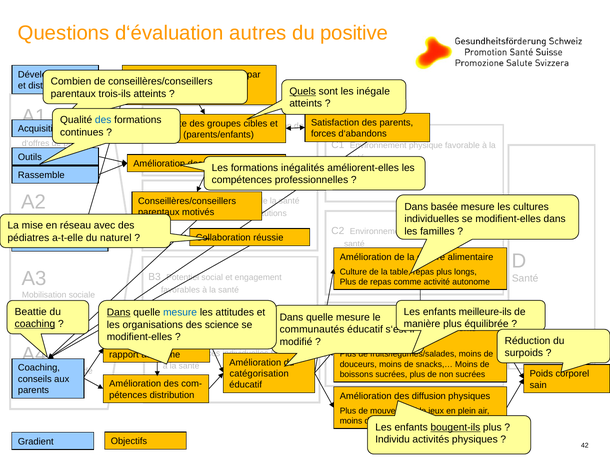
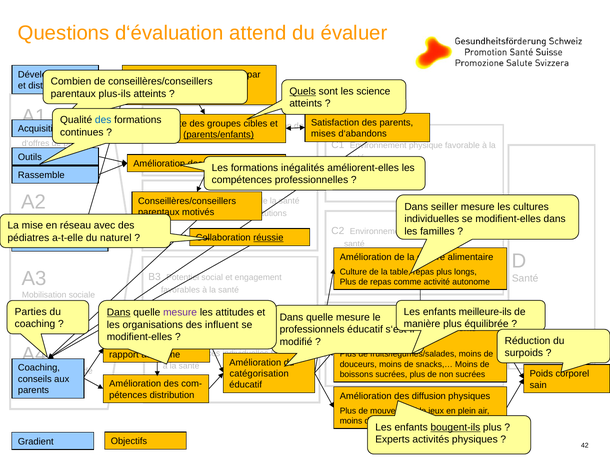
autres: autres -> attend (258, 33)
du positive: positive -> évaluer (354, 33)
trois-ils: trois-ils -> plus-ils (115, 94)
inégale: inégale -> science (373, 91)
forces: forces -> mises (323, 134)
parents/enfants underline: none -> present (219, 135)
basée: basée -> seiller (444, 207)
réussie underline: none -> present (268, 238)
Beattie: Beattie -> Parties (31, 312)
mesure colour: blue -> purple (180, 313)
coaching underline: present -> none (35, 324)
science: science -> influent (222, 325)
communautés: communautés -> professionnels (312, 330)
Individu: Individu -> Experts (393, 440)
